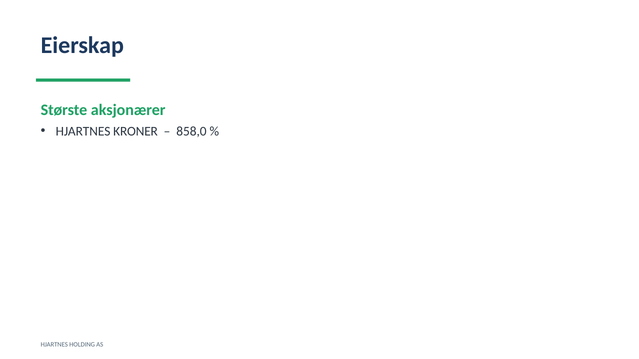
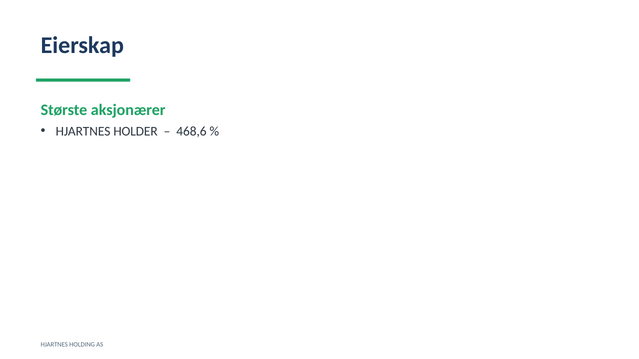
KRONER: KRONER -> HOLDER (136, 131)
858,0: 858,0 -> 468,6 (191, 131)
